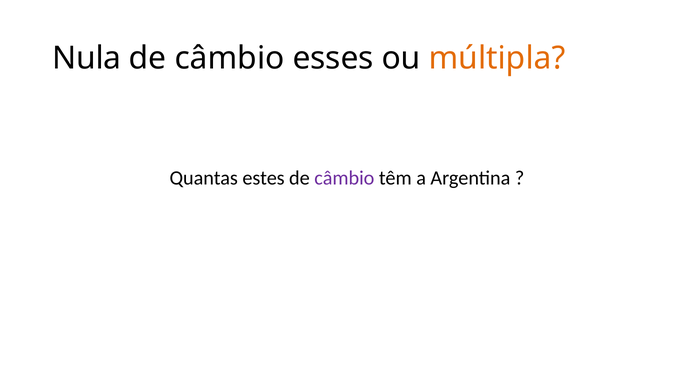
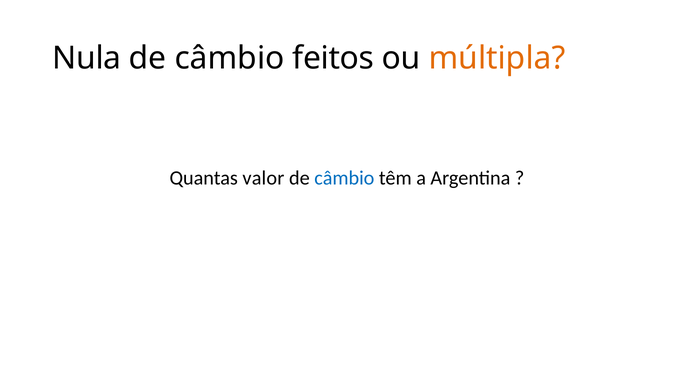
esses: esses -> feitos (333, 58)
estes: estes -> valor (263, 178)
câmbio colour: purple -> blue (344, 178)
